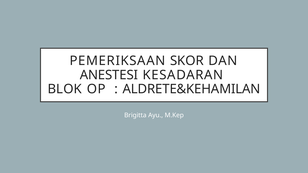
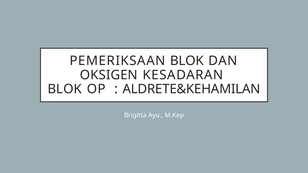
PEMERIKSAAN SKOR: SKOR -> BLOK (187, 61)
ANESTESI: ANESTESI -> OKSIGEN (109, 75)
